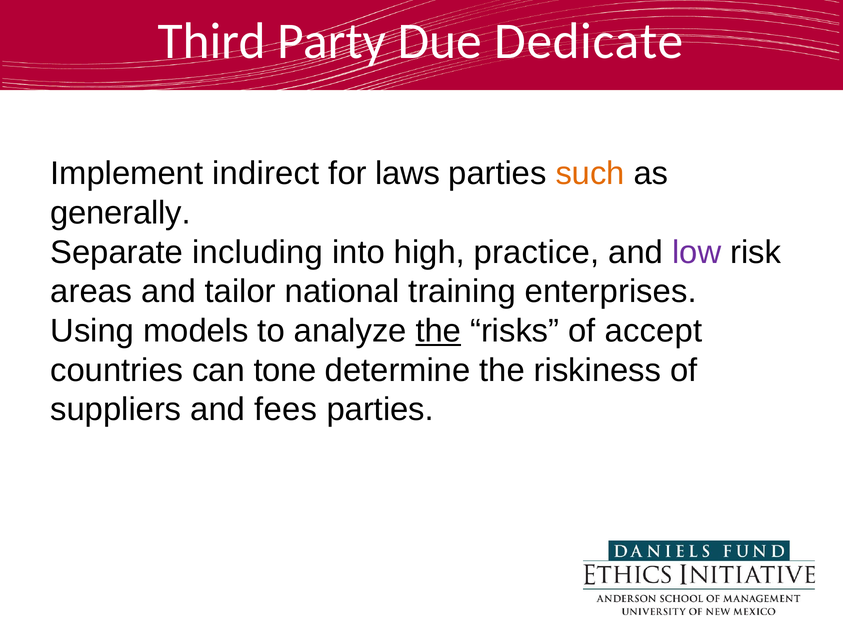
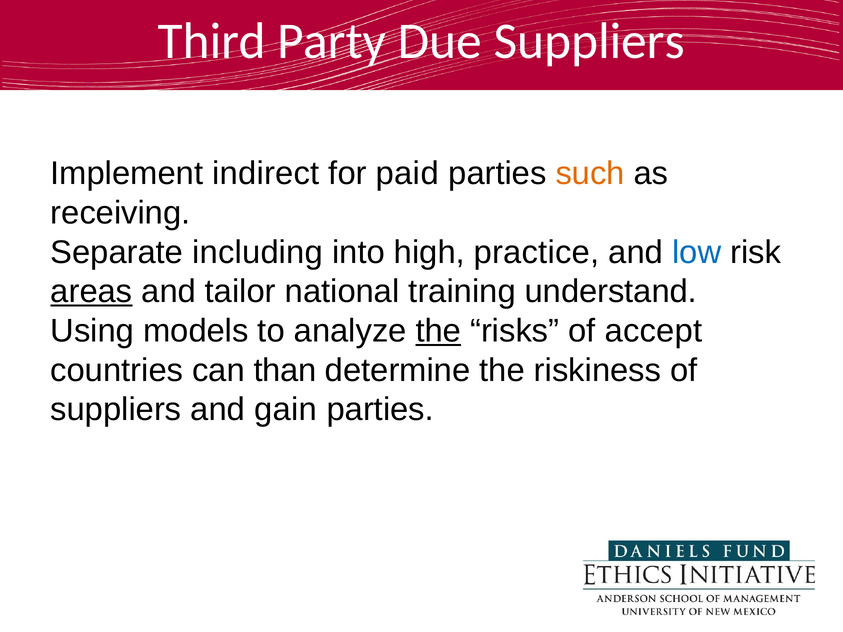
Due Dedicate: Dedicate -> Suppliers (589, 41)
laws: laws -> paid (407, 174)
generally: generally -> receiving (120, 213)
low colour: purple -> blue (697, 252)
areas underline: none -> present (91, 292)
enterprises: enterprises -> understand (611, 292)
tone: tone -> than (285, 370)
fees: fees -> gain (286, 410)
